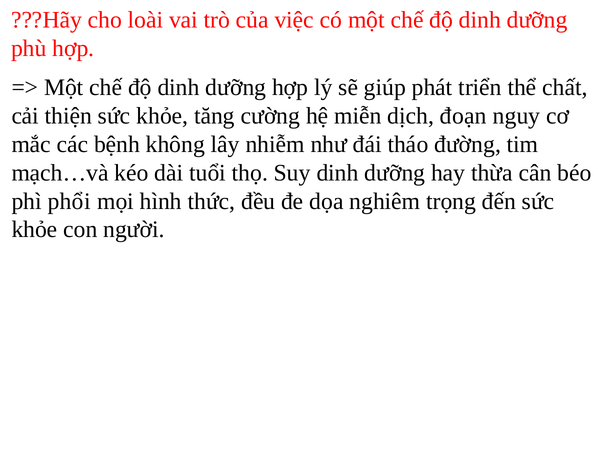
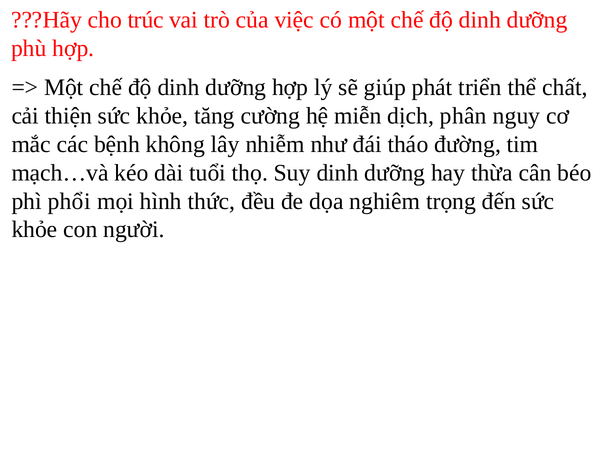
loài: loài -> trúc (146, 20)
đoạn: đoạn -> phân (463, 116)
